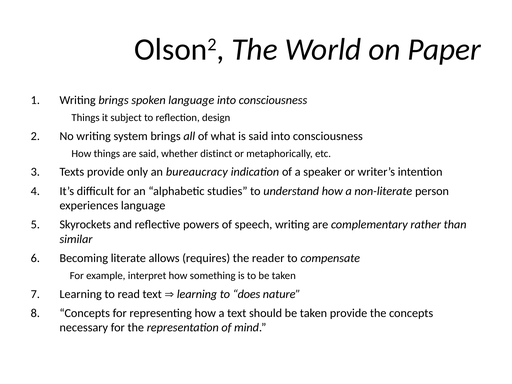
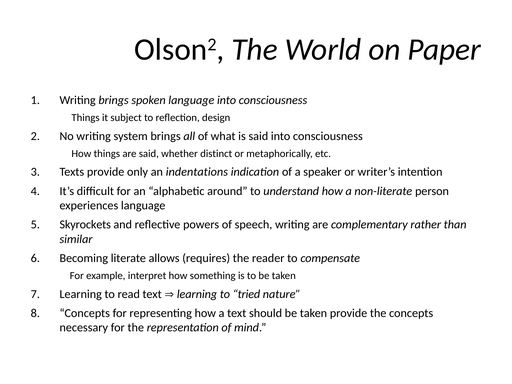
bureaucracy: bureaucracy -> indentations (197, 172)
studies: studies -> around (227, 191)
does: does -> tried (246, 294)
